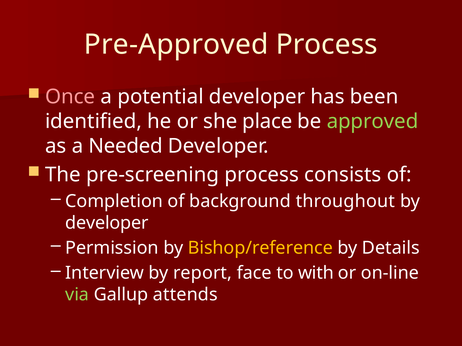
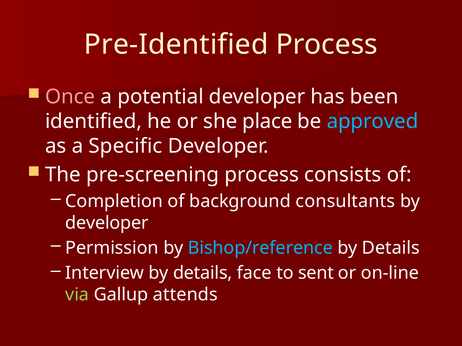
Pre-Approved: Pre-Approved -> Pre-Identified (176, 45)
approved colour: light green -> light blue (373, 122)
Needed: Needed -> Specific (125, 146)
throughout: throughout -> consultants (345, 201)
Bishop/reference colour: yellow -> light blue (260, 248)
Interview by report: report -> details (203, 273)
with: with -> sent (316, 273)
